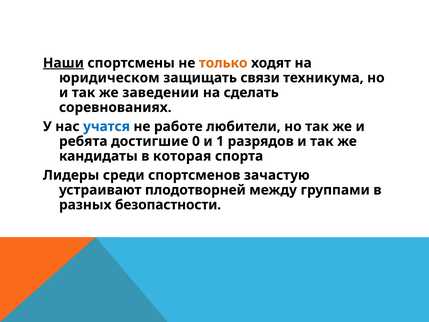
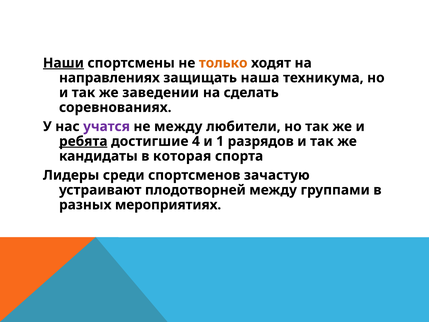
юридическом: юридическом -> направлениях (109, 78)
связи: связи -> наша (260, 78)
учатся colour: blue -> purple (107, 126)
не работе: работе -> между (178, 126)
ребята underline: none -> present (83, 141)
0: 0 -> 4 (196, 141)
безопастности: безопастности -> мероприятиях (168, 205)
